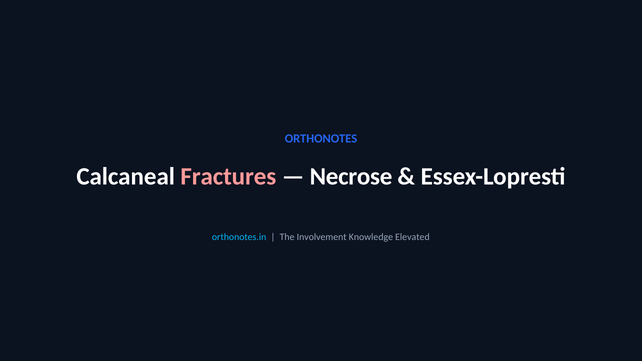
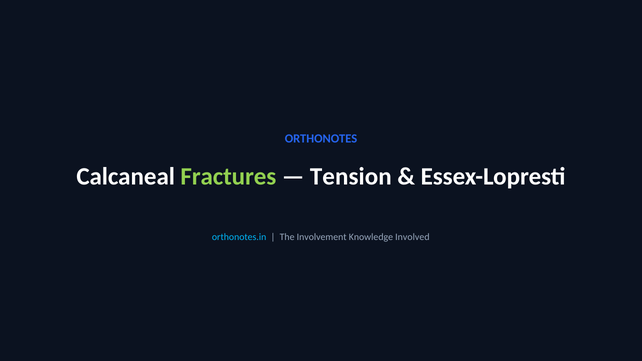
Fractures colour: pink -> light green (228, 176)
Necrose: Necrose -> Tension (351, 176)
Elevated: Elevated -> Involved (412, 237)
